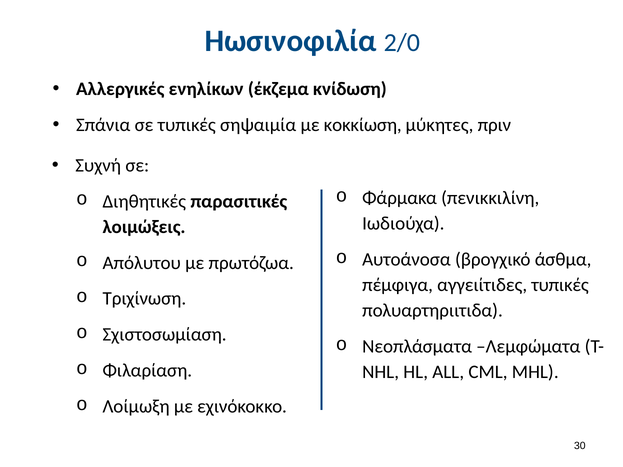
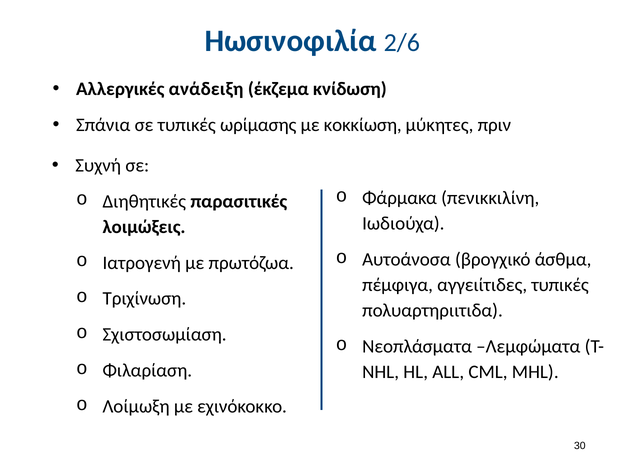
2/0: 2/0 -> 2/6 (402, 43)
ενηλίκων: ενηλίκων -> ανάδειξη (206, 89)
σηψαιμία: σηψαιμία -> ωρίμασης (258, 125)
Απόλυτου: Απόλυτου -> Ιατρογενή (142, 263)
